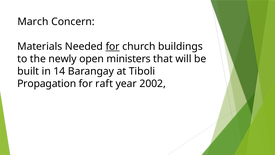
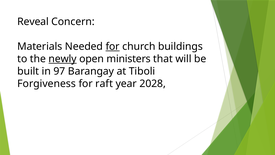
March: March -> Reveal (33, 22)
newly underline: none -> present (63, 59)
14: 14 -> 97 (59, 71)
Propagation: Propagation -> Forgiveness (47, 84)
2002: 2002 -> 2028 (153, 84)
